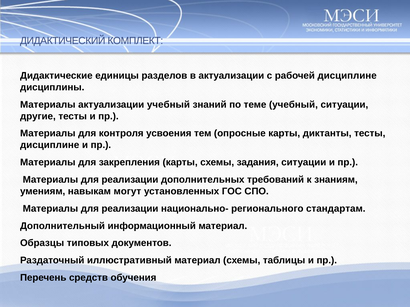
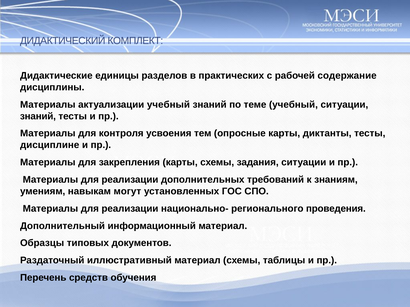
в актуализации: актуализации -> практических (231, 76)
рабочей дисциплине: дисциплине -> содержание (347, 76)
другие: другие -> знаний (38, 116)
стандартам: стандартам -> проведения (336, 209)
